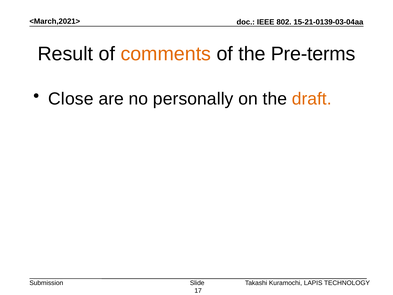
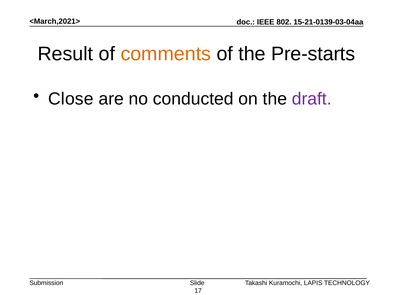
Pre-terms: Pre-terms -> Pre-starts (313, 54)
personally: personally -> conducted (193, 99)
draft colour: orange -> purple (312, 99)
